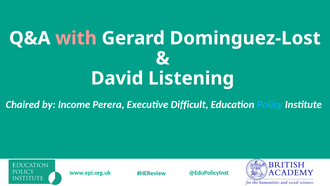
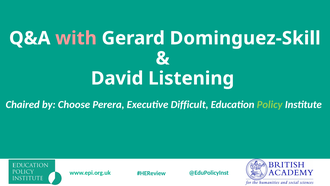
Dominguez-Lost: Dominguez-Lost -> Dominguez-Skill (245, 38)
Income: Income -> Choose (74, 104)
Policy colour: light blue -> light green (270, 104)
